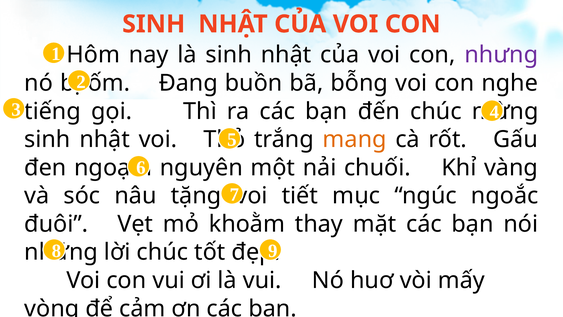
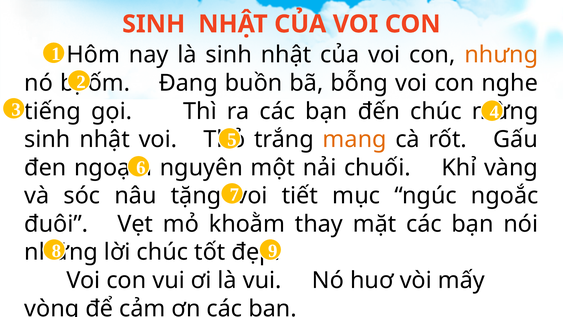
nhưng colour: purple -> orange (501, 55)
